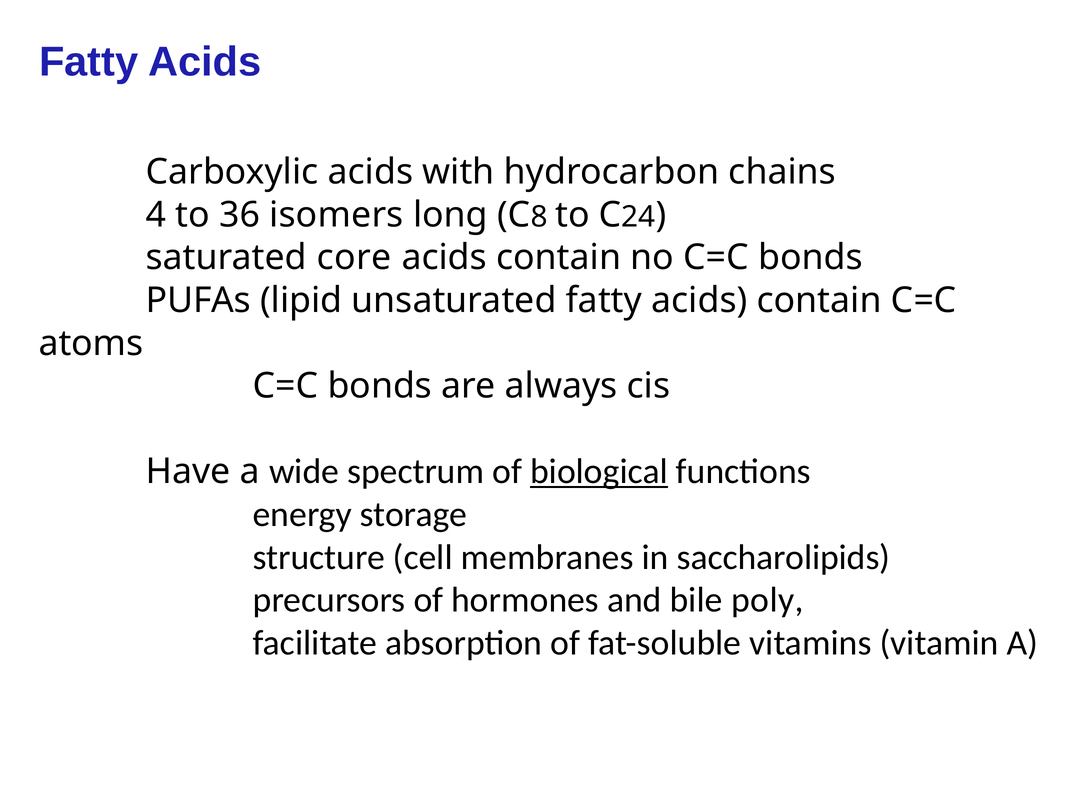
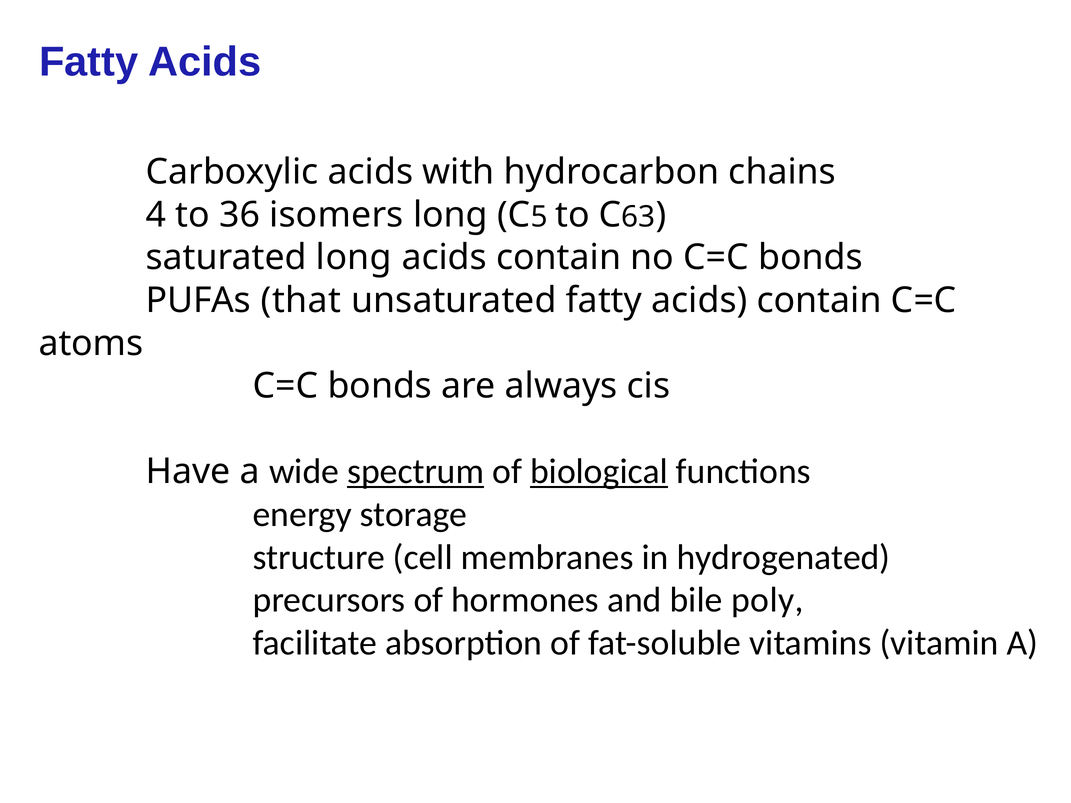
8: 8 -> 5 (539, 217)
24: 24 -> 63 (638, 217)
saturated core: core -> long (354, 258)
lipid: lipid -> that (301, 300)
spectrum underline: none -> present (416, 472)
saccharolipids: saccharolipids -> hydrogenated (784, 558)
